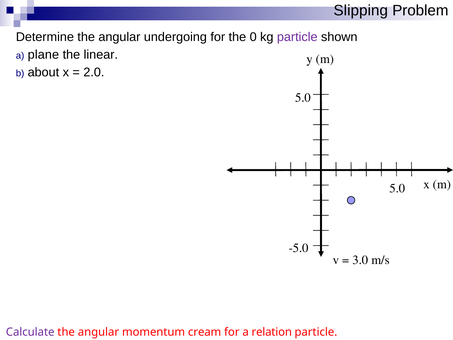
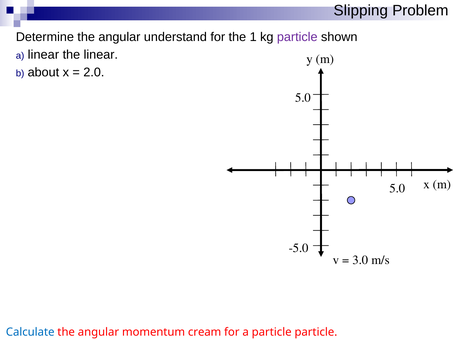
undergoing: undergoing -> understand (175, 37)
0: 0 -> 1 (253, 37)
a plane: plane -> linear (43, 55)
Calculate colour: purple -> blue (30, 332)
a relation: relation -> particle (272, 332)
